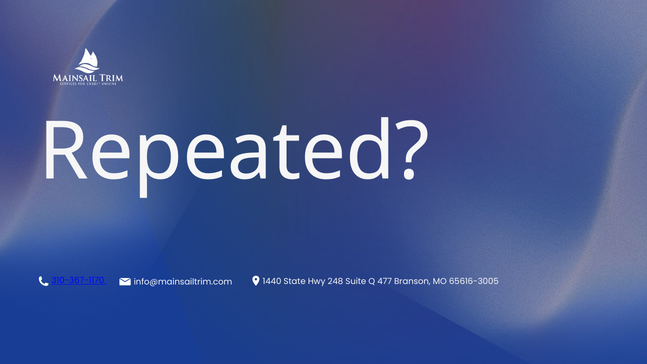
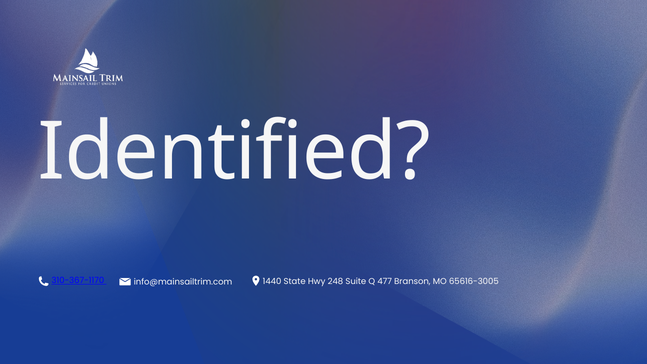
Repeated: Repeated -> Identified (234, 152)
